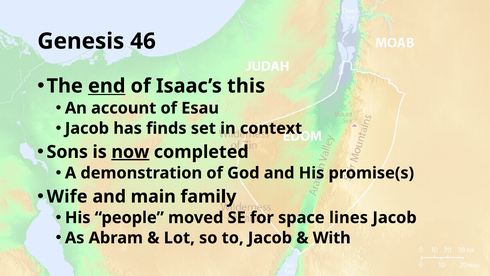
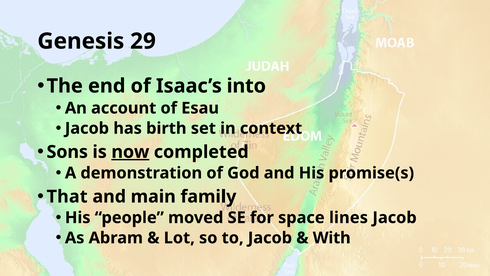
46: 46 -> 29 (143, 41)
end underline: present -> none (107, 86)
this: this -> into (246, 86)
finds: finds -> birth (166, 128)
Wife: Wife -> That (67, 196)
